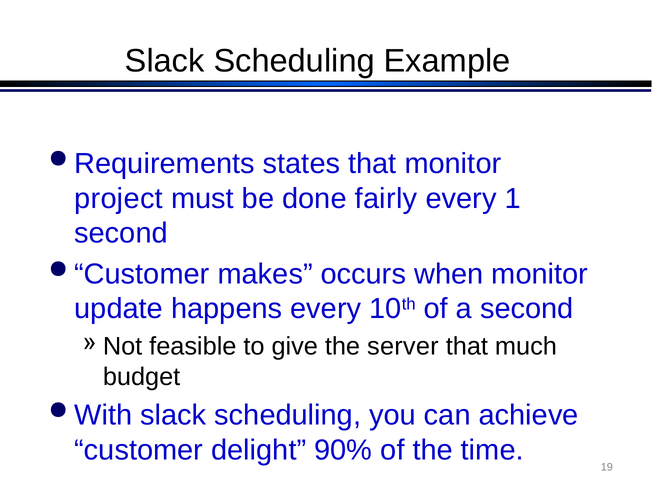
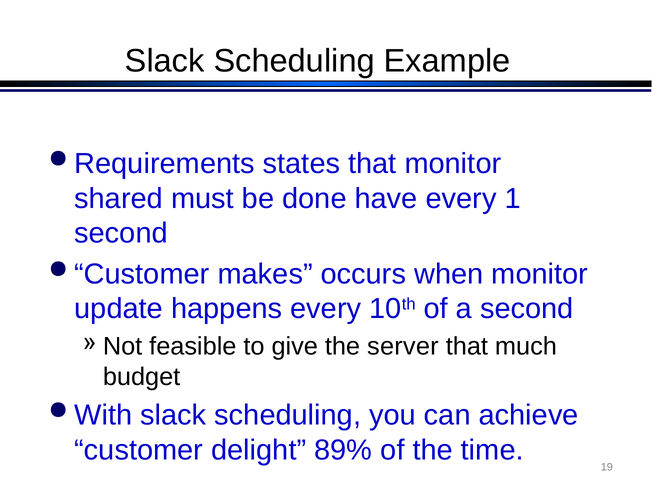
project: project -> shared (119, 199)
fairly: fairly -> have (386, 199)
90%: 90% -> 89% (343, 450)
